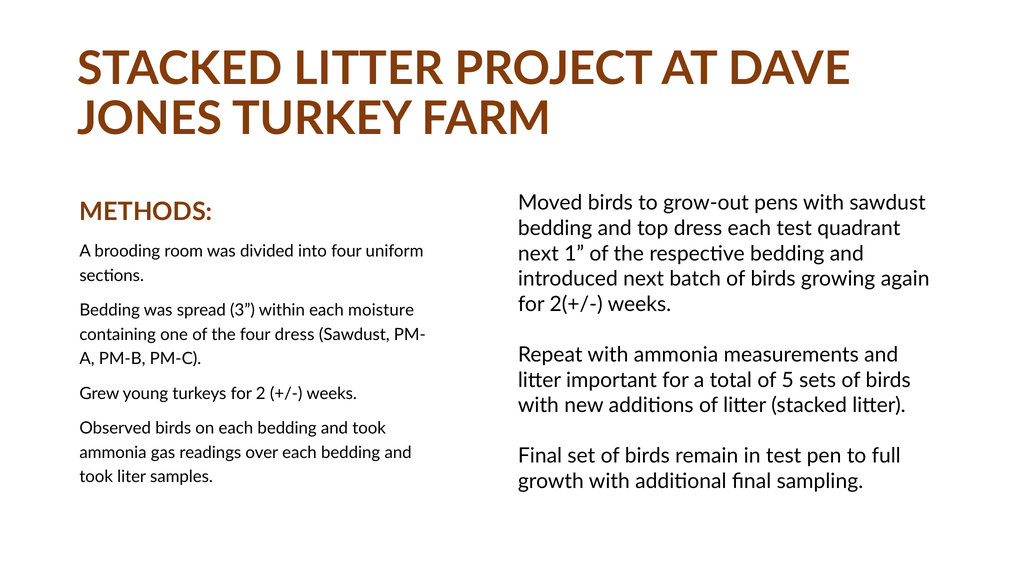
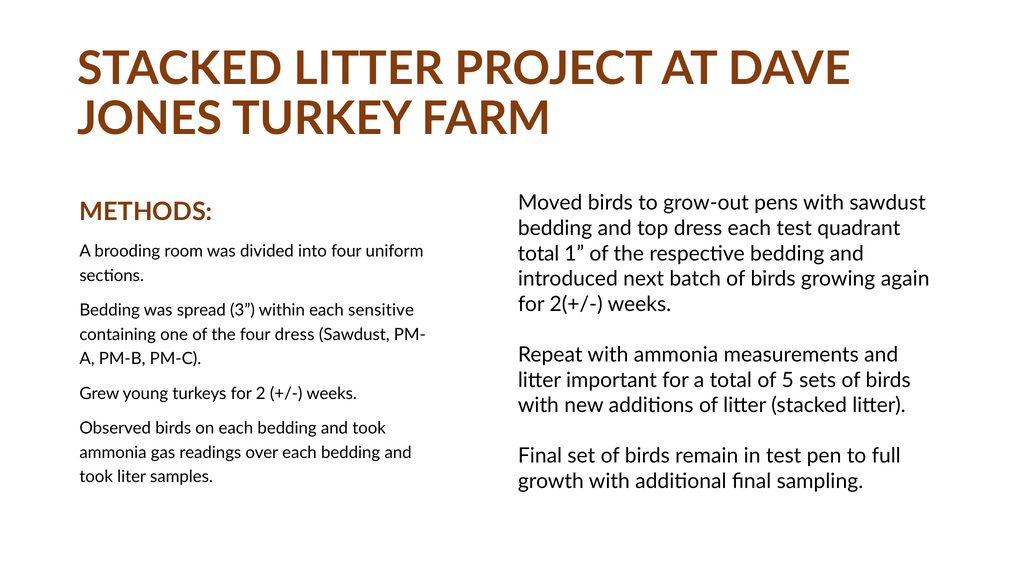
next: next -> total (539, 253)
moisture: moisture -> sensitive (381, 310)
